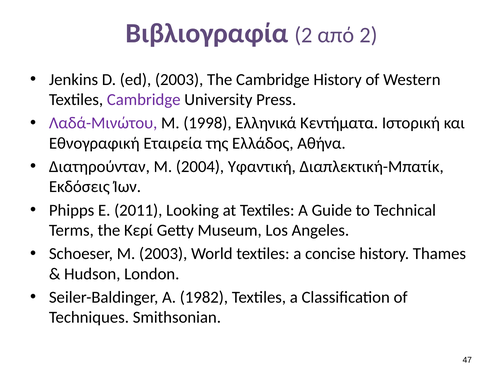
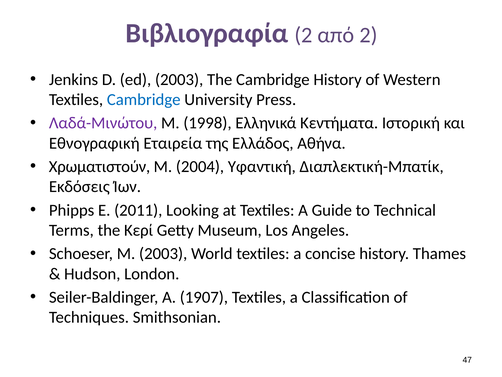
Cambridge colour: purple -> blue (144, 100)
Διατηρούνταν: Διατηρούνταν -> Χρωματιστούν (100, 166)
1982: 1982 -> 1907 (204, 297)
